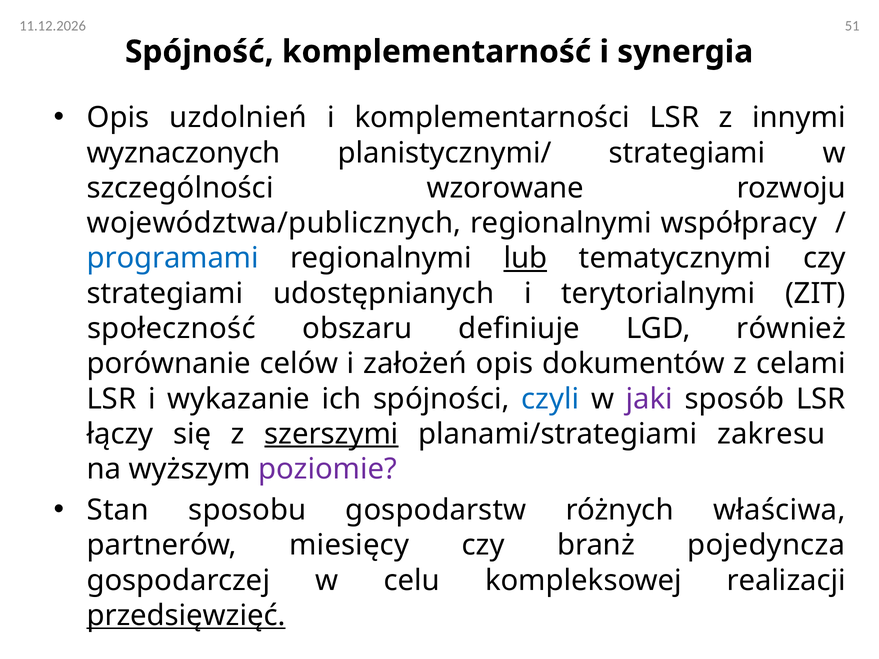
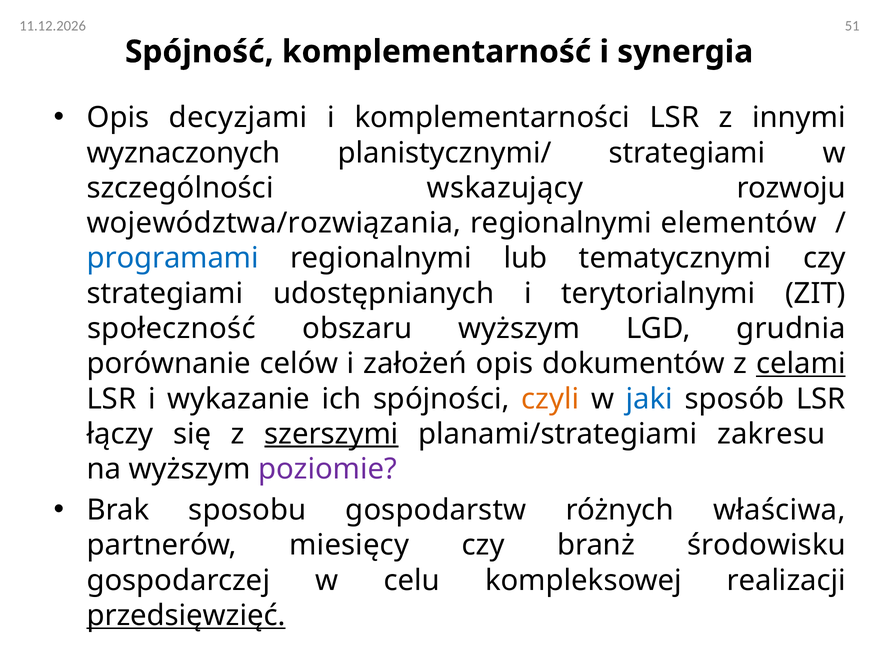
uzdolnień: uzdolnień -> decyzjami (238, 118)
wzorowane: wzorowane -> wskazujący (505, 188)
województwa/publicznych: województwa/publicznych -> województwa/rozwiązania (274, 223)
współpracy: współpracy -> elementów (739, 223)
lub underline: present -> none (525, 258)
obszaru definiuje: definiuje -> wyższym (519, 329)
również: również -> grudnia (791, 329)
celami underline: none -> present (801, 364)
czyli colour: blue -> orange (550, 399)
jaki colour: purple -> blue (649, 399)
Stan: Stan -> Brak (118, 510)
pojedyncza: pojedyncza -> środowisku (767, 546)
